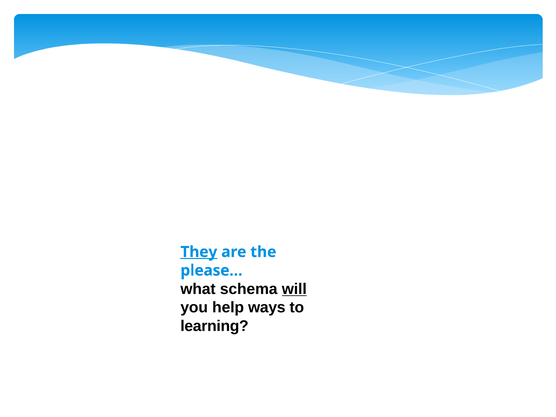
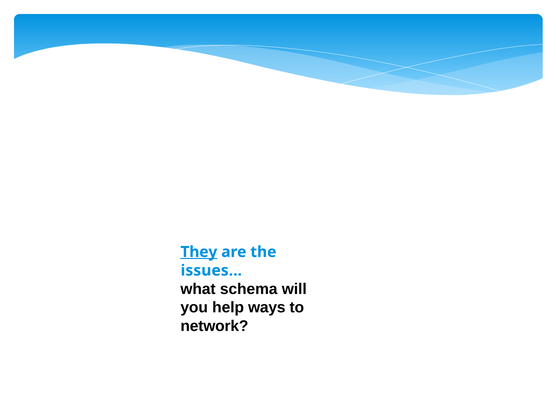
please…: please… -> issues… (211, 270)
will underline: present -> none (294, 289)
learning: learning -> network (214, 326)
